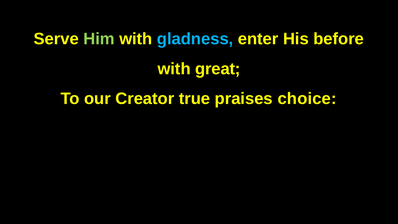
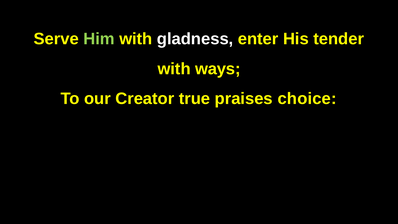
gladness colour: light blue -> white (195, 39)
before: before -> tender (339, 39)
great: great -> ways (218, 69)
